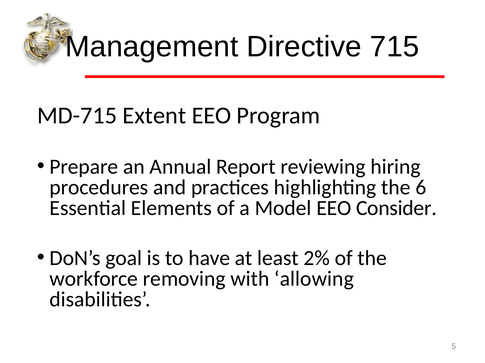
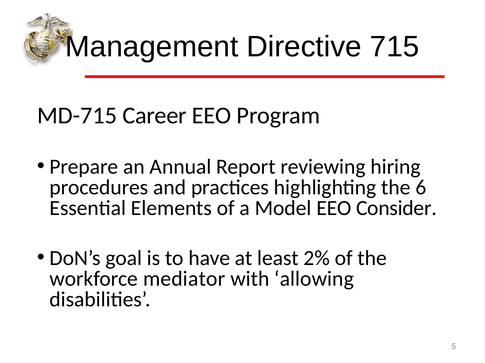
Extent: Extent -> Career (155, 116)
removing: removing -> mediator (184, 279)
